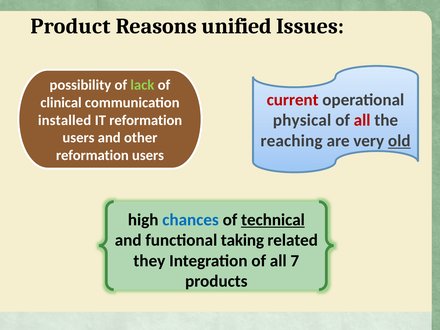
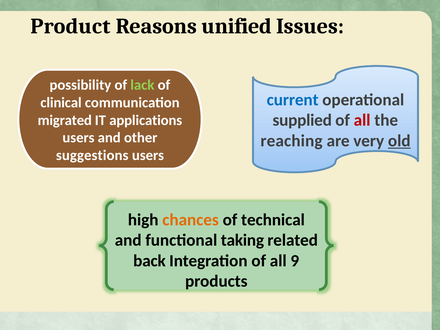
current colour: red -> blue (293, 100)
physical: physical -> supplied (302, 120)
installed: installed -> migrated (65, 120)
IT reformation: reformation -> applications (146, 120)
reformation: reformation -> suggestions (92, 155)
chances colour: blue -> orange (191, 220)
technical underline: present -> none (273, 220)
they: they -> back (149, 261)
7: 7 -> 9 (295, 261)
